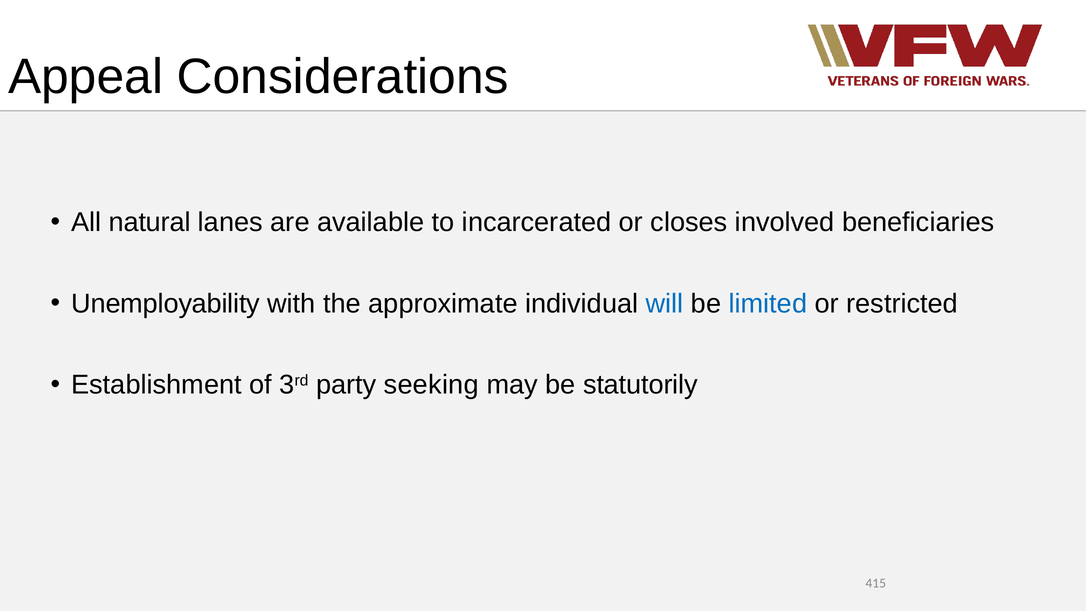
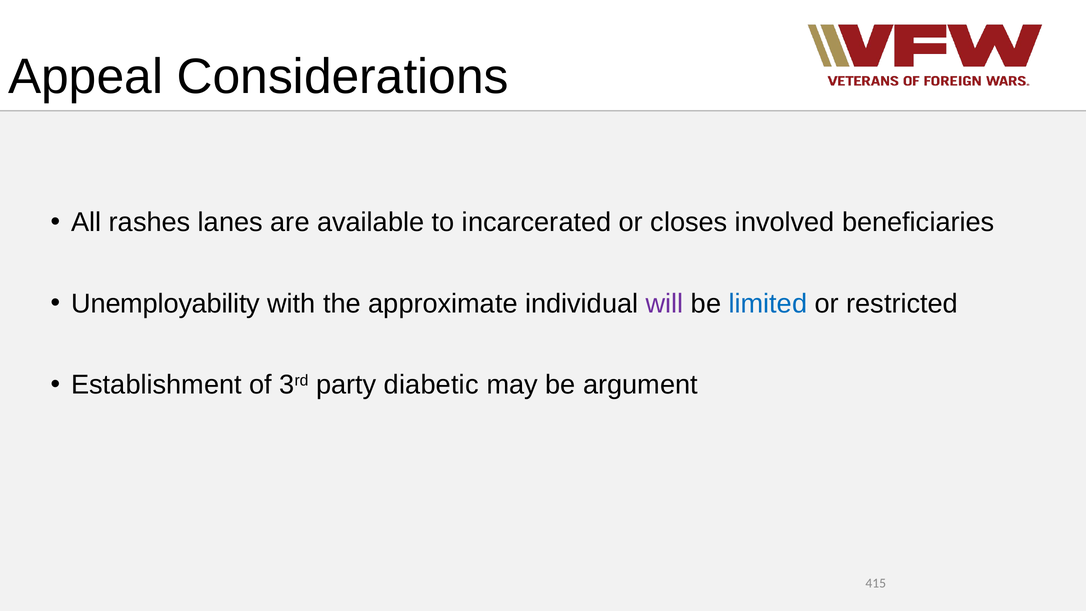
natural: natural -> rashes (150, 222)
will colour: blue -> purple (665, 304)
seeking: seeking -> diabetic (431, 385)
statutorily: statutorily -> argument (640, 385)
